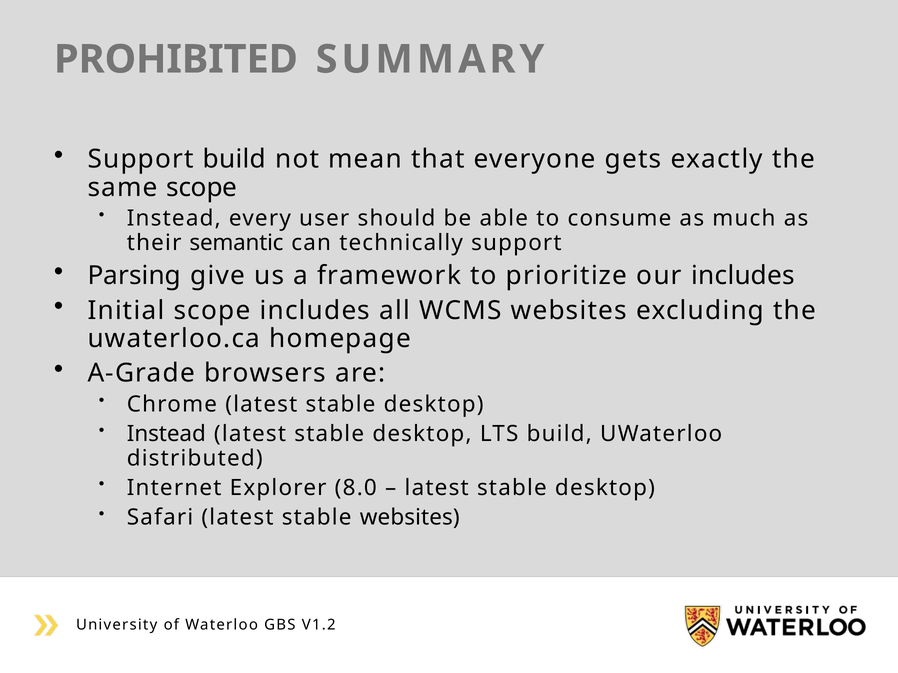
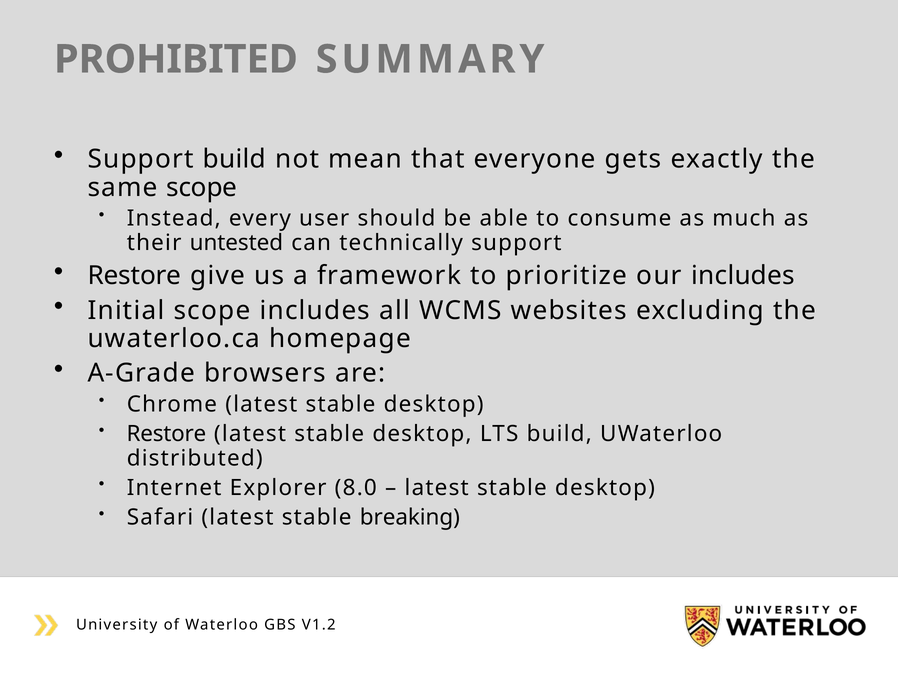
semantic: semantic -> untested (236, 243)
Parsing: Parsing -> Restore (134, 276)
Instead: Instead -> Restore (166, 434)
stable websites: websites -> breaking (410, 518)
